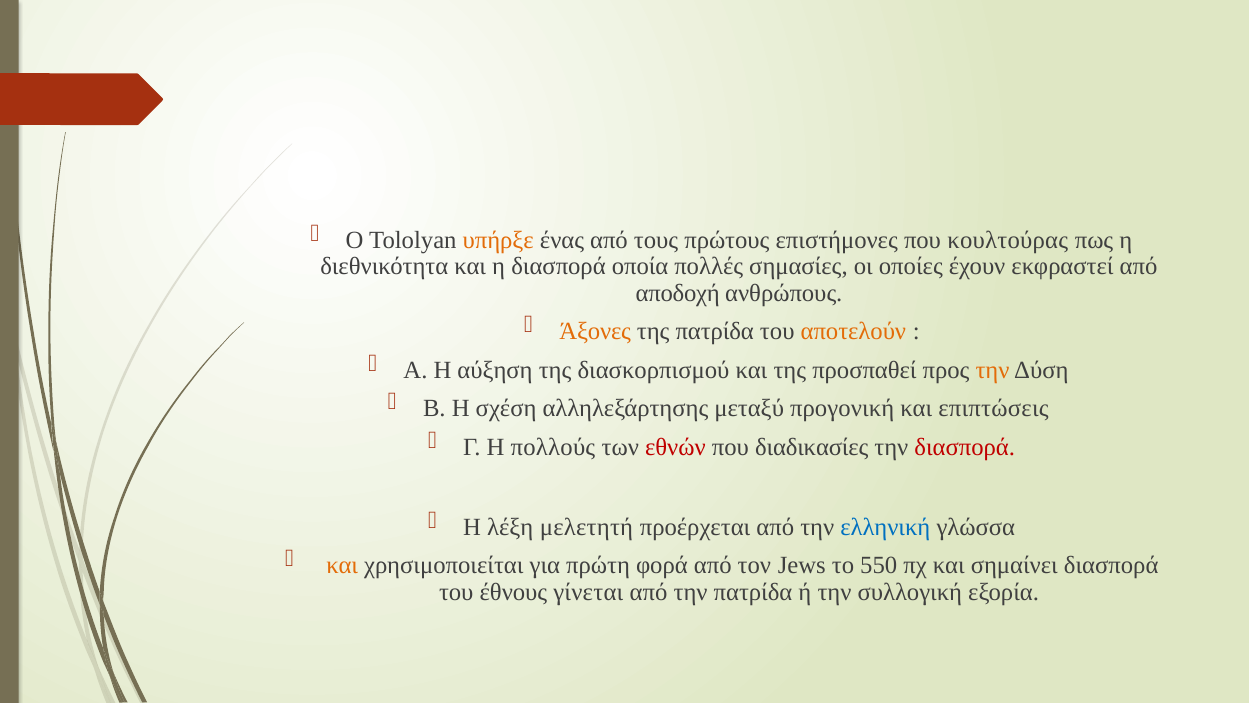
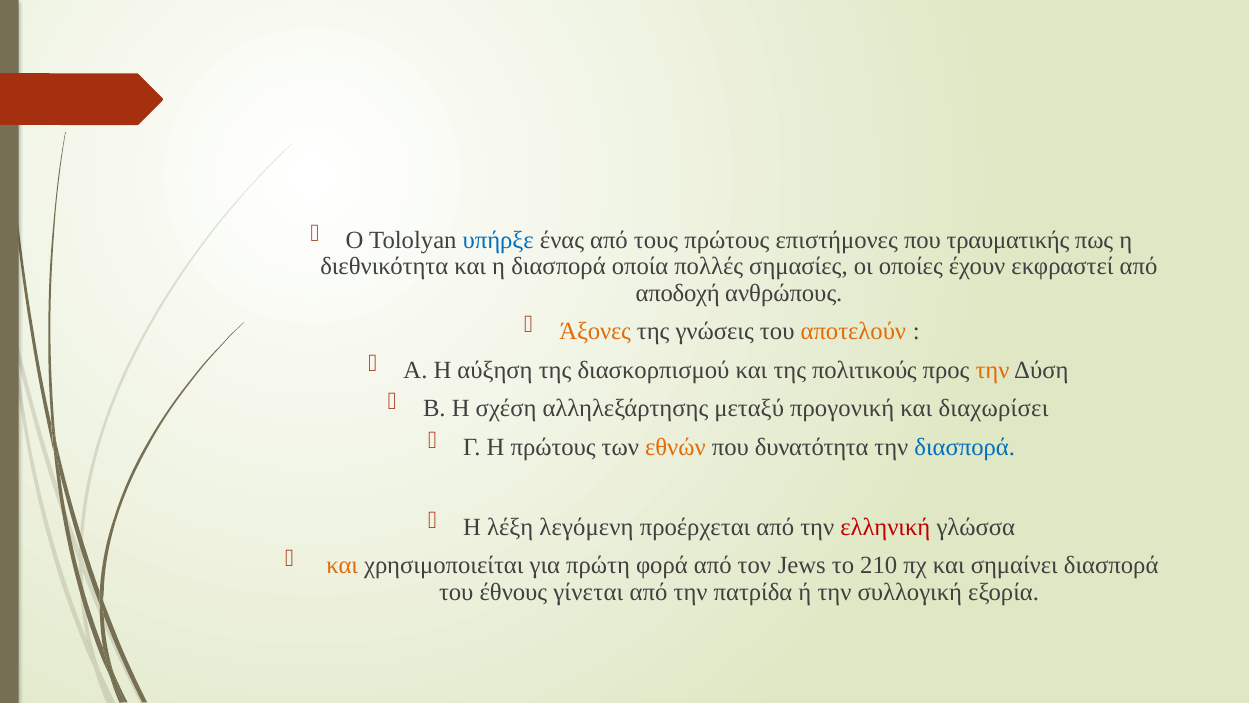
υπήρξε colour: orange -> blue (498, 240)
κουλτούρας: κουλτούρας -> τραυματικής (1008, 240)
της πατρίδα: πατρίδα -> γνώσεις (715, 332)
προσπαθεί: προσπαθεί -> πολιτικούς (864, 370)
επιπτώσεις: επιπτώσεις -> διαχωρίσει (993, 408)
Η πολλούς: πολλούς -> πρώτους (553, 447)
εθνών colour: red -> orange (675, 447)
διαδικασίες: διαδικασίες -> δυνατότητα (812, 447)
διασπορά colour: red -> blue (965, 447)
μελετητή: μελετητή -> λεγόμενη (587, 527)
ελληνική colour: blue -> red (885, 527)
550: 550 -> 210 (879, 565)
